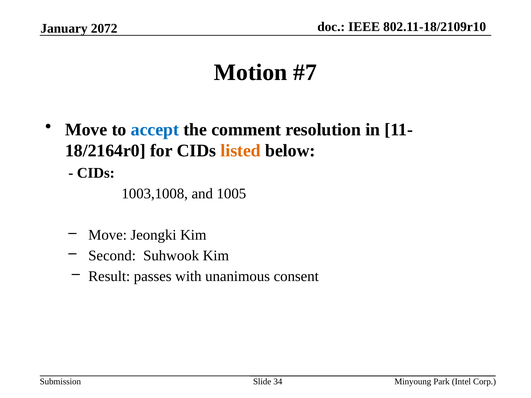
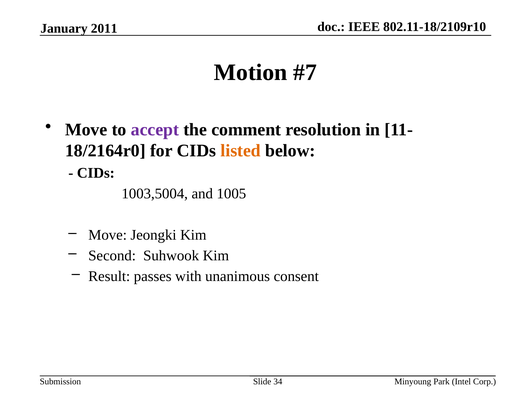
2072: 2072 -> 2011 (104, 28)
accept colour: blue -> purple (155, 130)
1003,1008: 1003,1008 -> 1003,5004 (155, 194)
